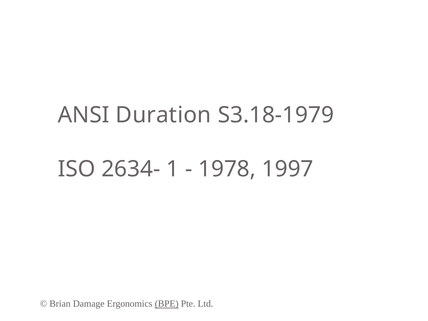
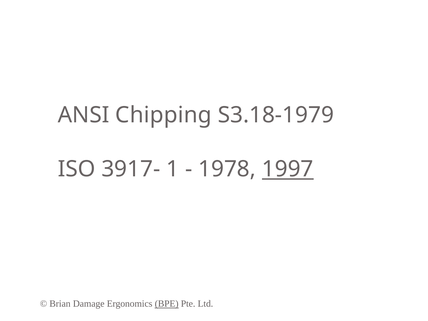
Duration: Duration -> Chipping (164, 115)
2634-: 2634- -> 3917- (131, 169)
1997 underline: none -> present (288, 169)
